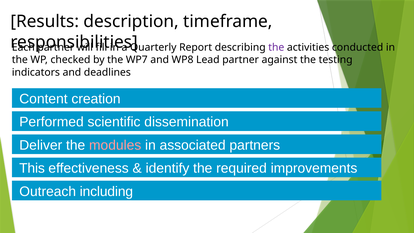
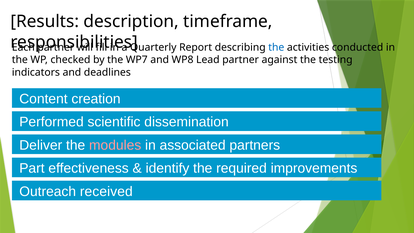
the colour: purple -> blue (276, 47)
This: This -> Part (32, 168)
including: including -> received (106, 191)
